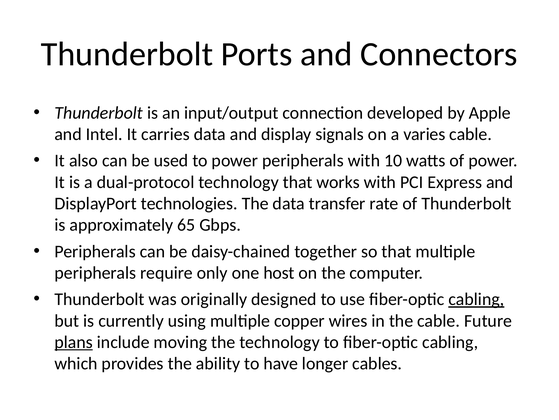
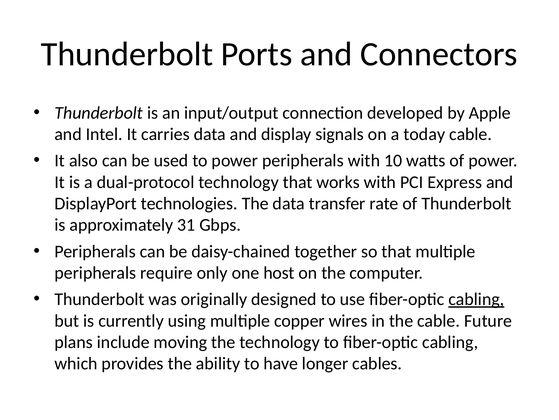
varies: varies -> today (424, 134)
65: 65 -> 31 (186, 225)
plans underline: present -> none (74, 342)
